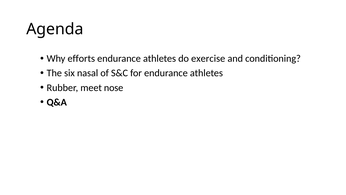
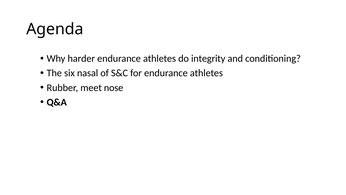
efforts: efforts -> harder (81, 58)
exercise: exercise -> integrity (208, 58)
